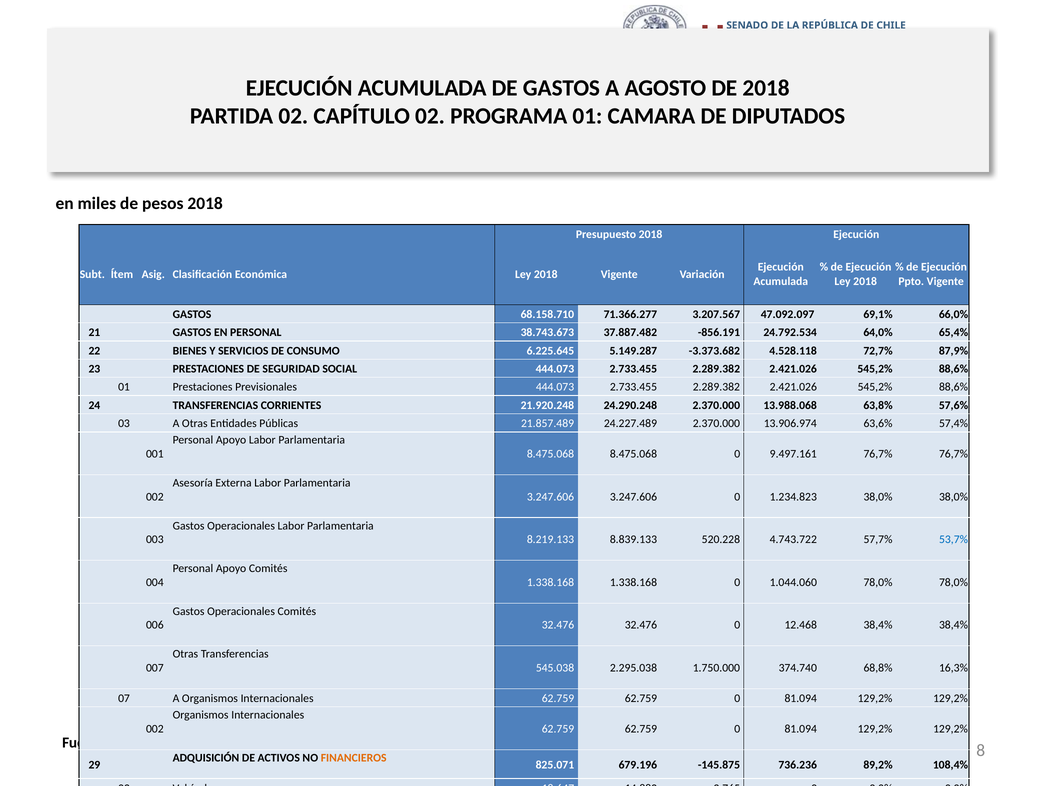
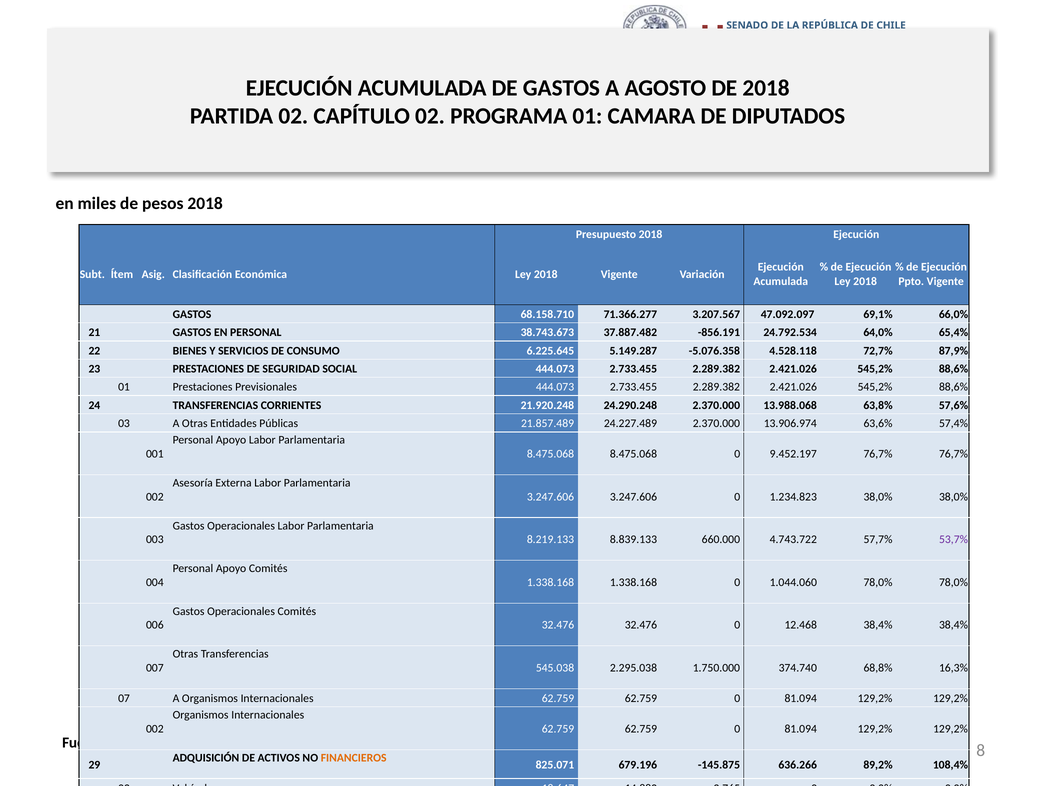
-3.373.682: -3.373.682 -> -5.076.358 (714, 351)
9.497.161: 9.497.161 -> 9.452.197 (793, 454)
520.228: 520.228 -> 660.000 (721, 540)
53,7% colour: blue -> purple (954, 540)
736.236: 736.236 -> 636.266 (798, 765)
